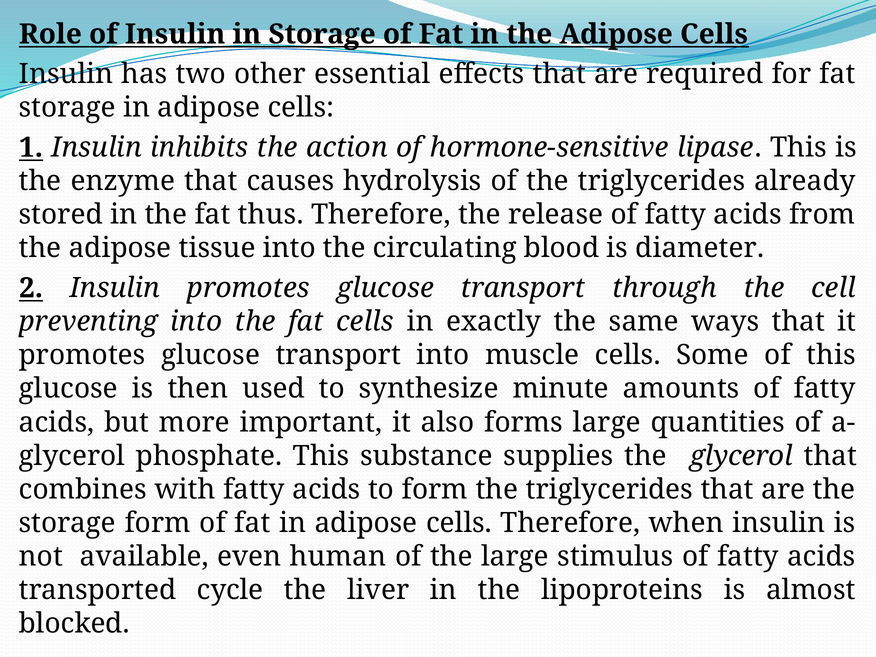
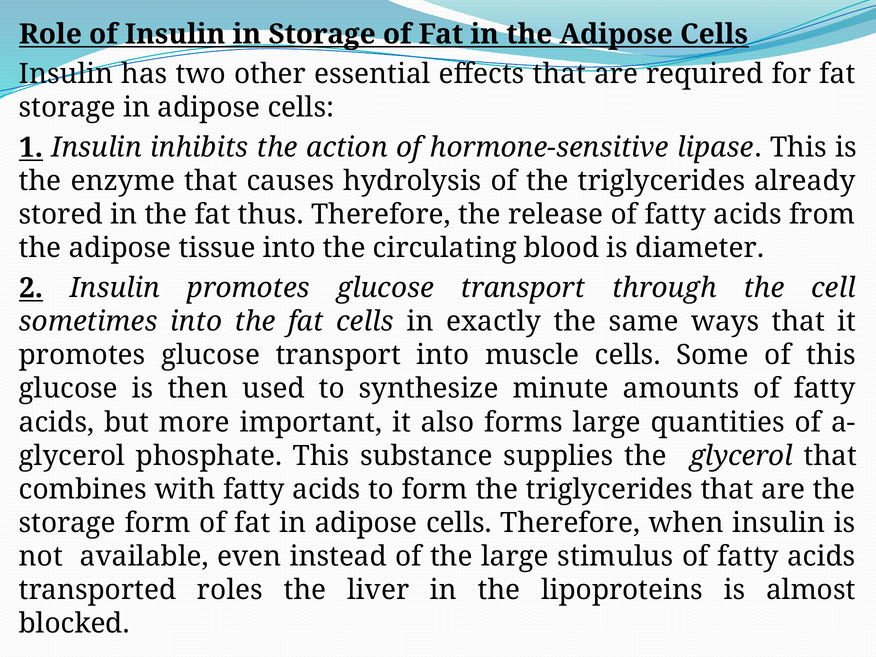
preventing: preventing -> sometimes (88, 322)
human: human -> instead (338, 557)
cycle: cycle -> roles (230, 590)
